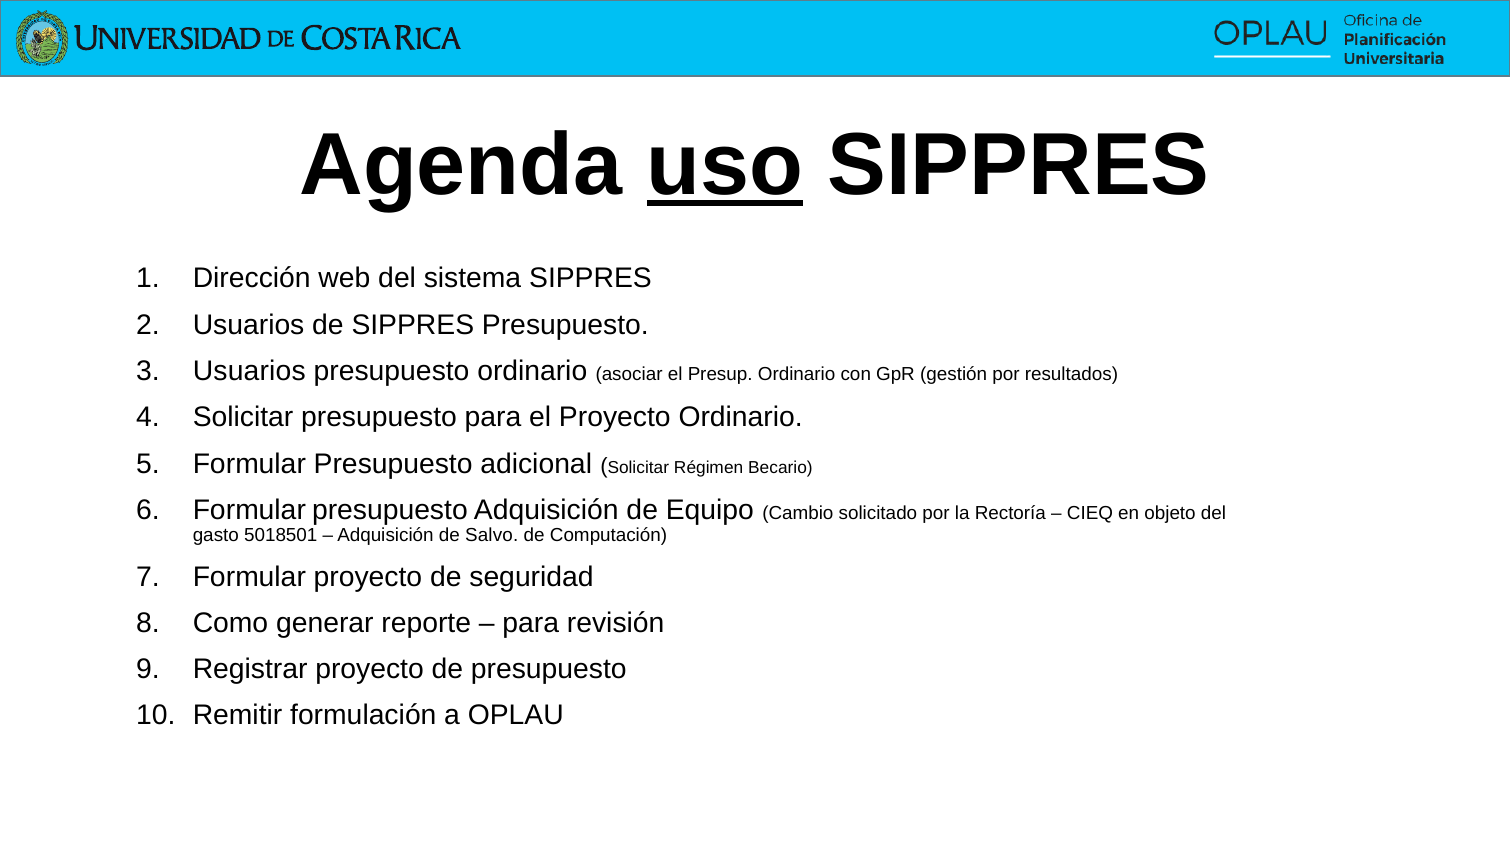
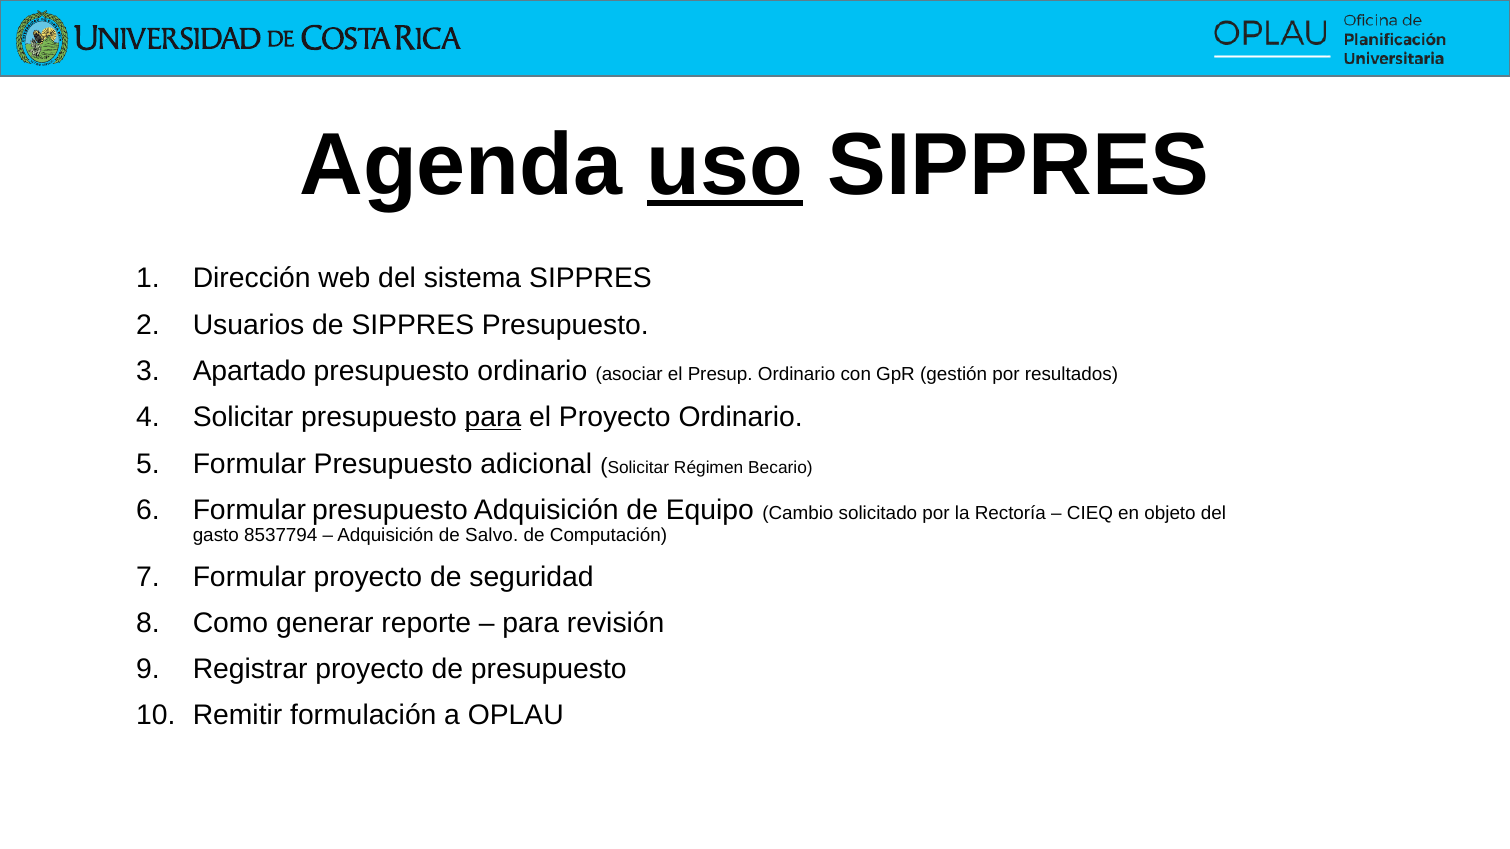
Usuarios: Usuarios -> Apartado (249, 371)
para underline: none -> present (493, 418)
5018501: 5018501 -> 8537794 (281, 536)
